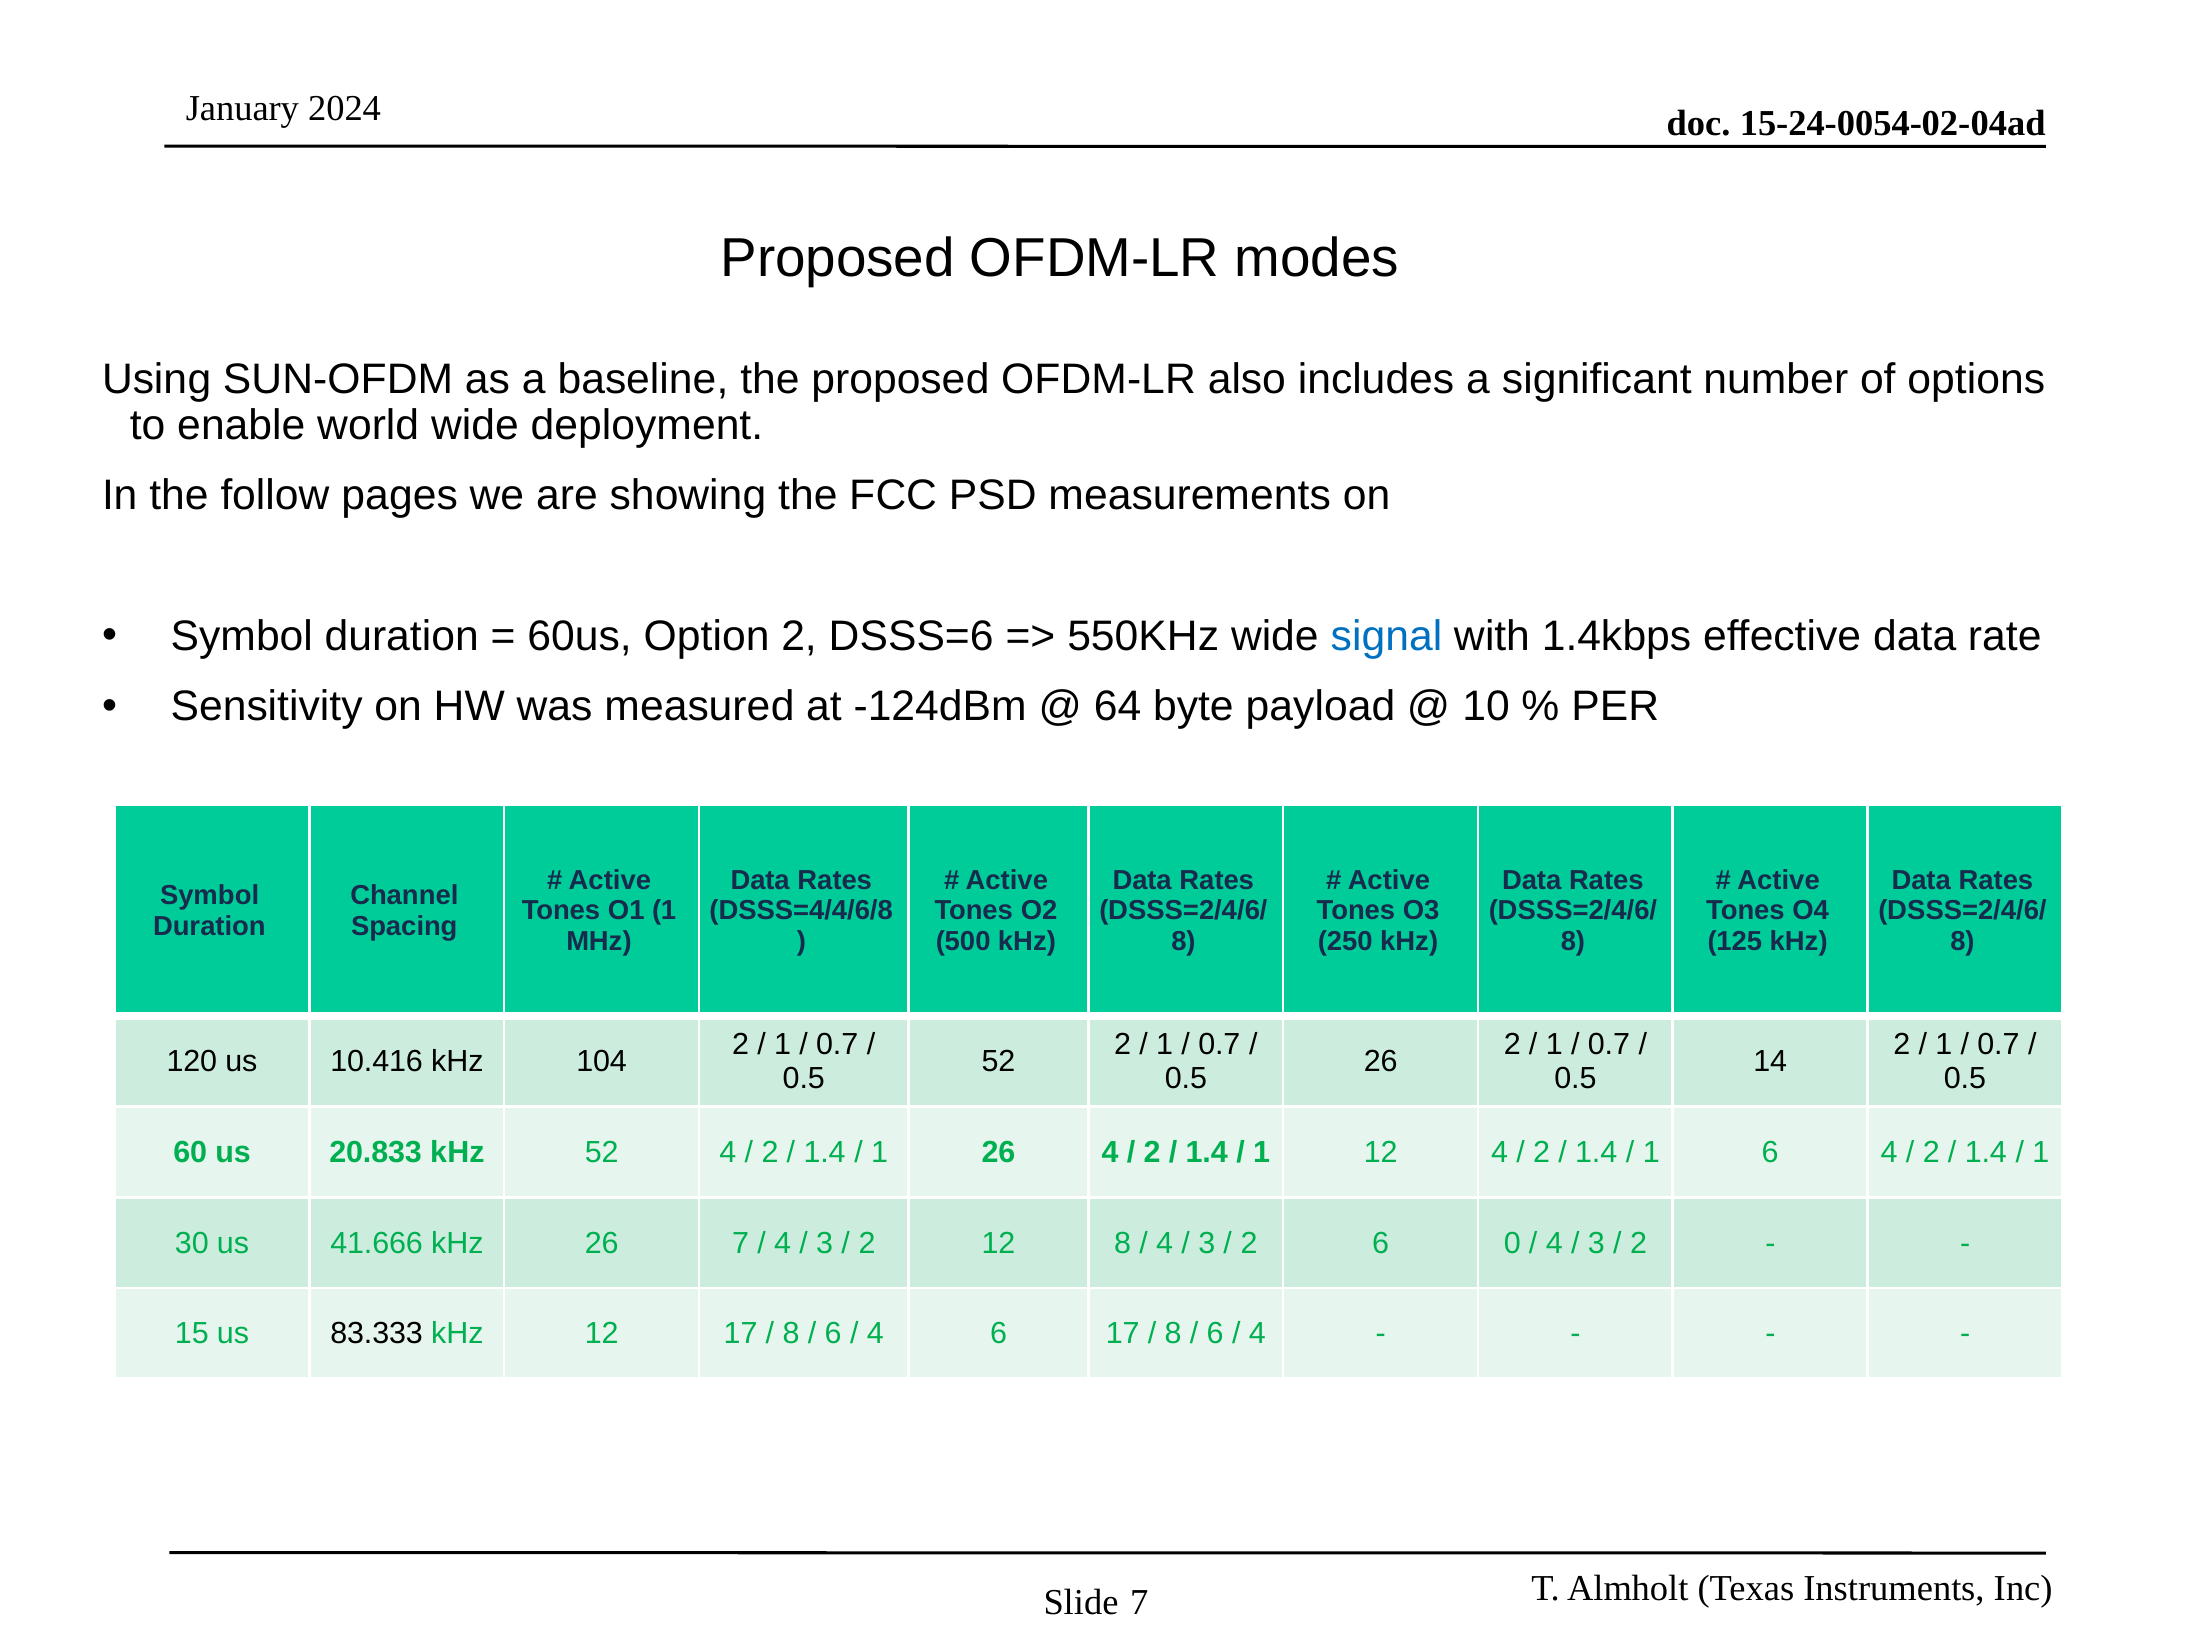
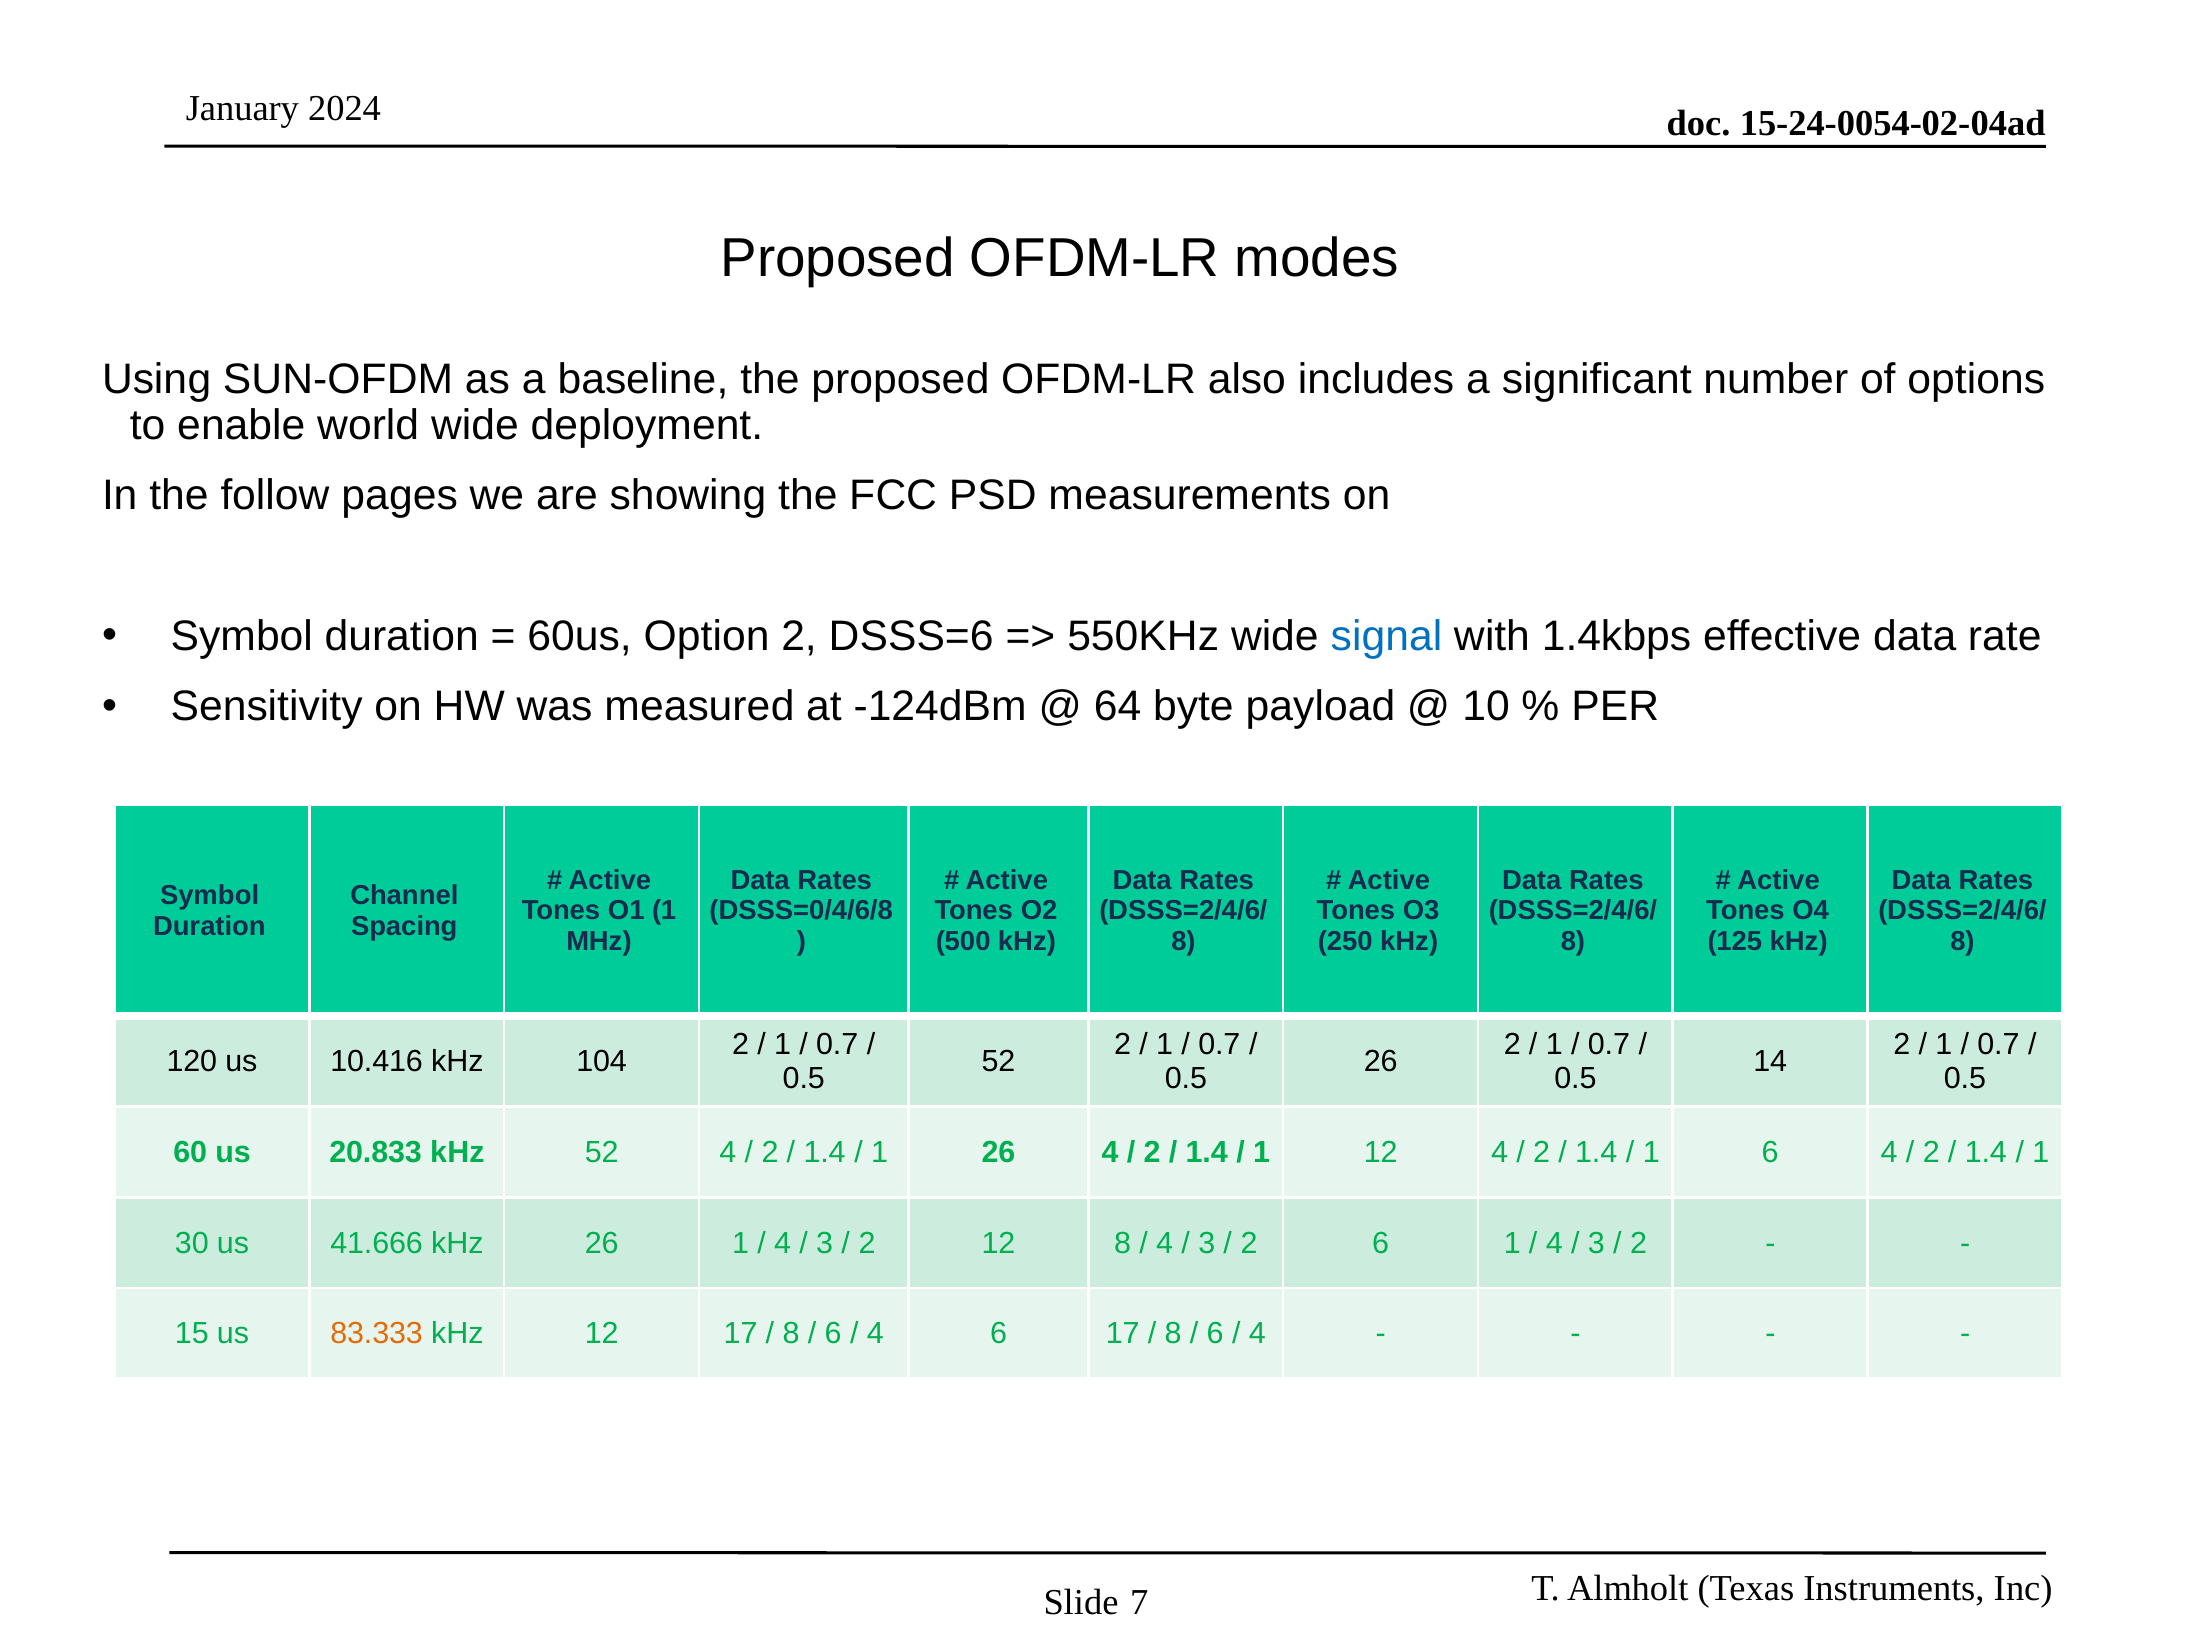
DSSS=4/4/6/8: DSSS=4/4/6/8 -> DSSS=0/4/6/8 (801, 911)
26 7: 7 -> 1 (741, 1243)
6 0: 0 -> 1 (1512, 1243)
83.333 colour: black -> orange (377, 1334)
